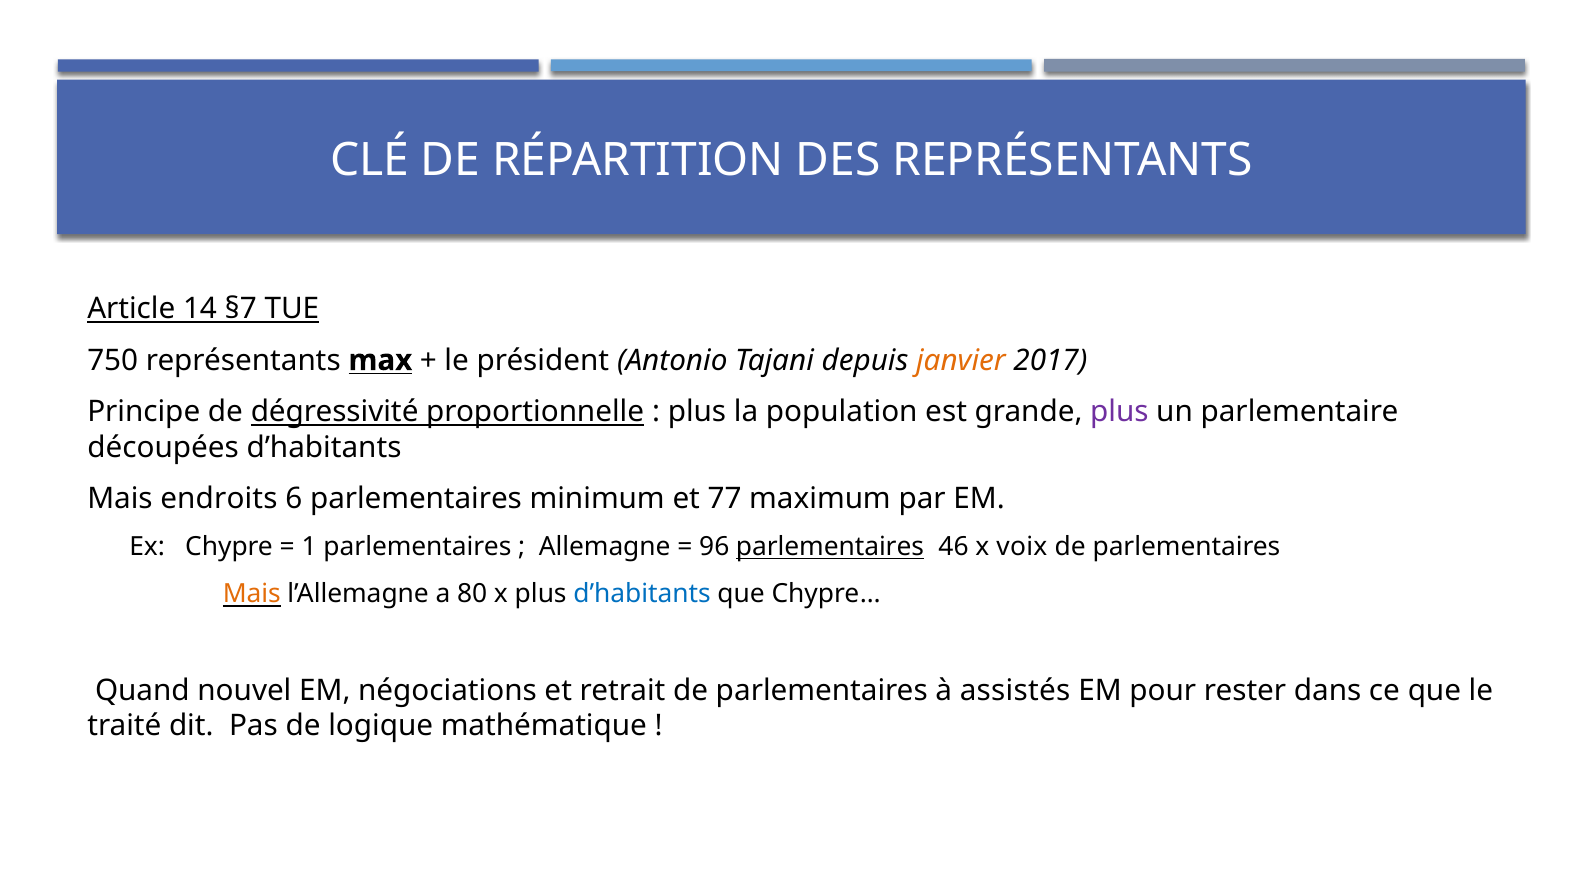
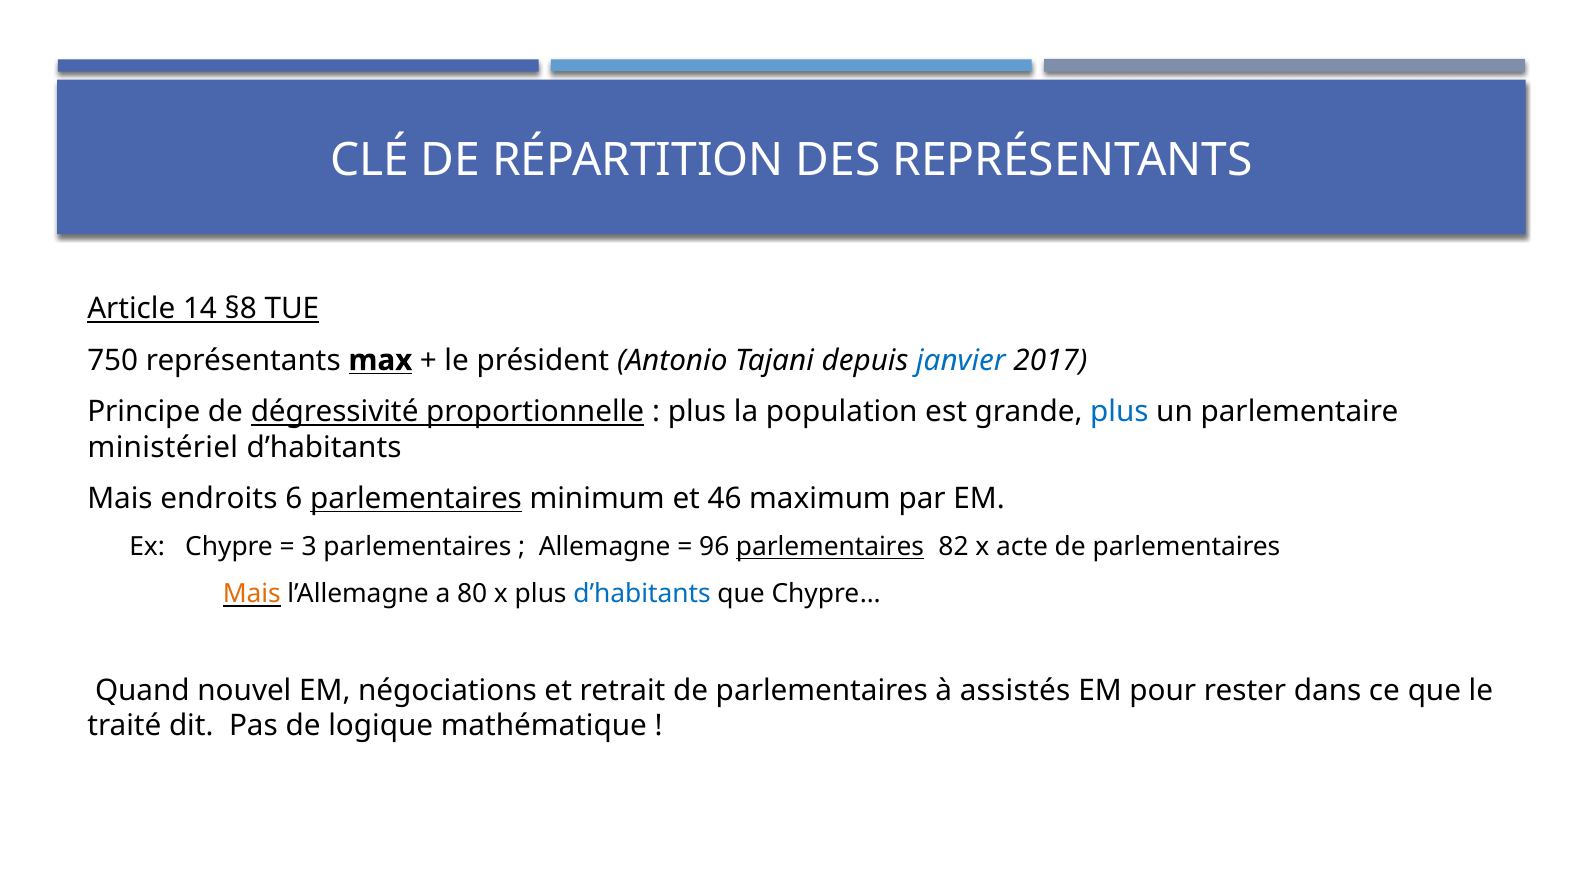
§7: §7 -> §8 (241, 309)
janvier colour: orange -> blue (961, 360)
plus colour: purple -> blue (1119, 412)
découpées: découpées -> ministériel (163, 447)
parlementaires underline: none -> present (416, 499)
77: 77 -> 46 (725, 499)
1: 1 -> 3 (309, 547)
46: 46 -> 82 (954, 547)
voix: voix -> acte (1022, 547)
